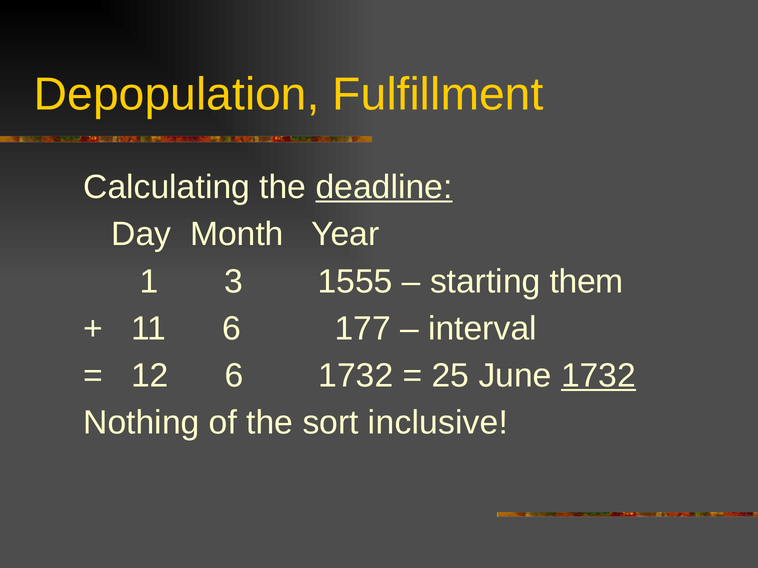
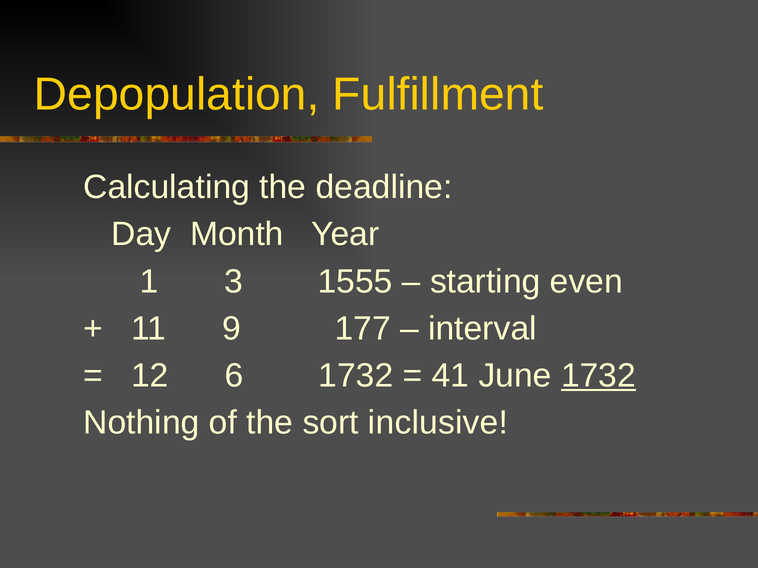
deadline underline: present -> none (384, 187)
them: them -> even (586, 282)
11 6: 6 -> 9 (232, 329)
25: 25 -> 41 (450, 376)
